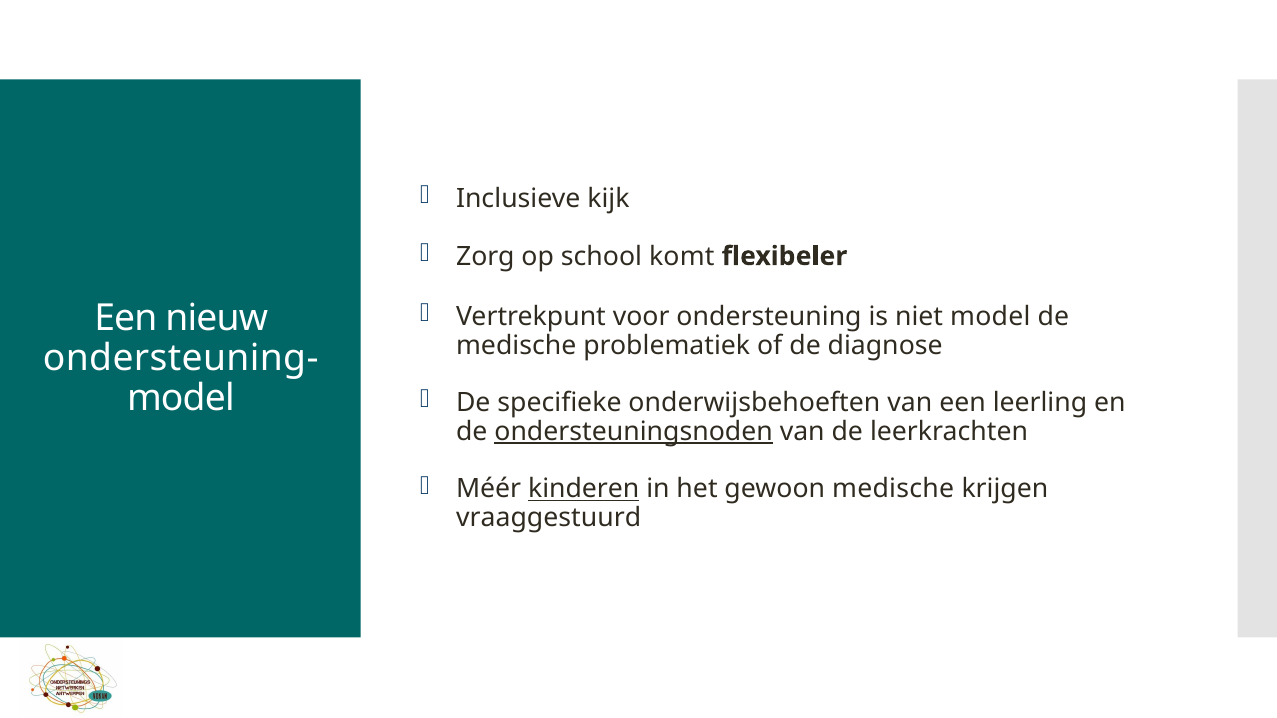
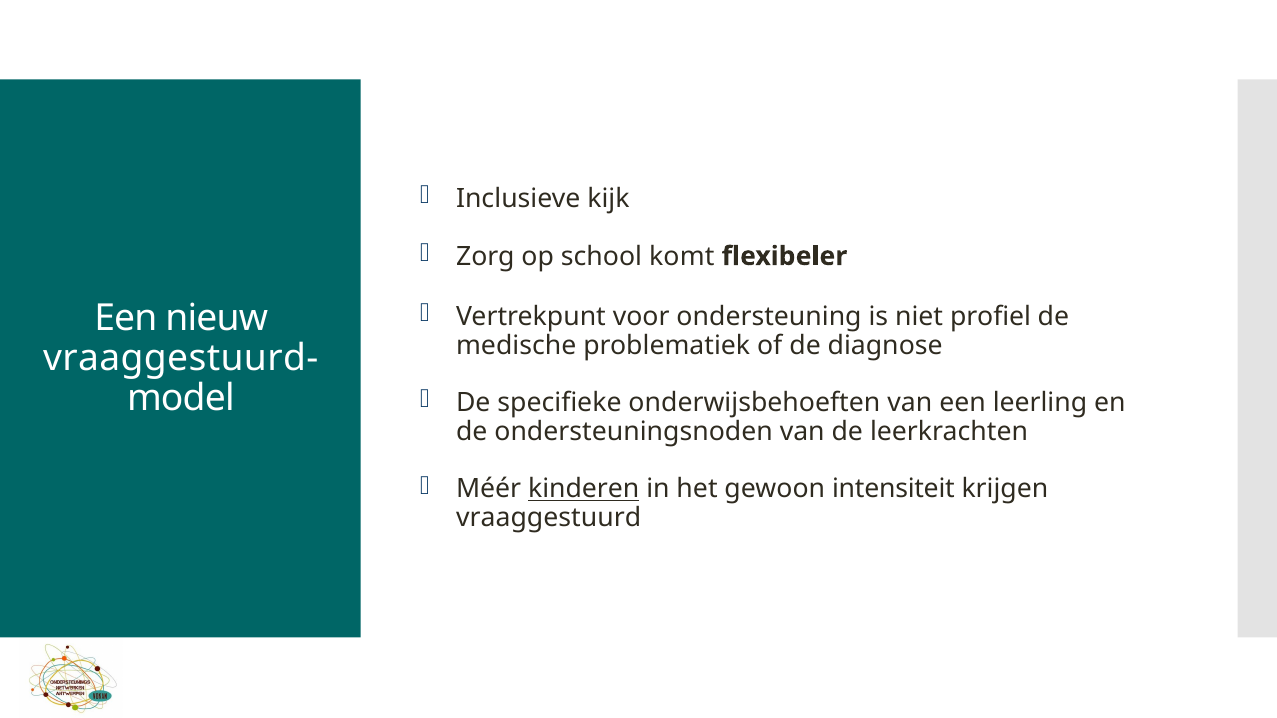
niet model: model -> profiel (990, 317)
ondersteuning-: ondersteuning- -> vraaggestuurd- (181, 358)
ondersteuningsnoden underline: present -> none (634, 432)
gewoon medische: medische -> intensiteit (893, 489)
